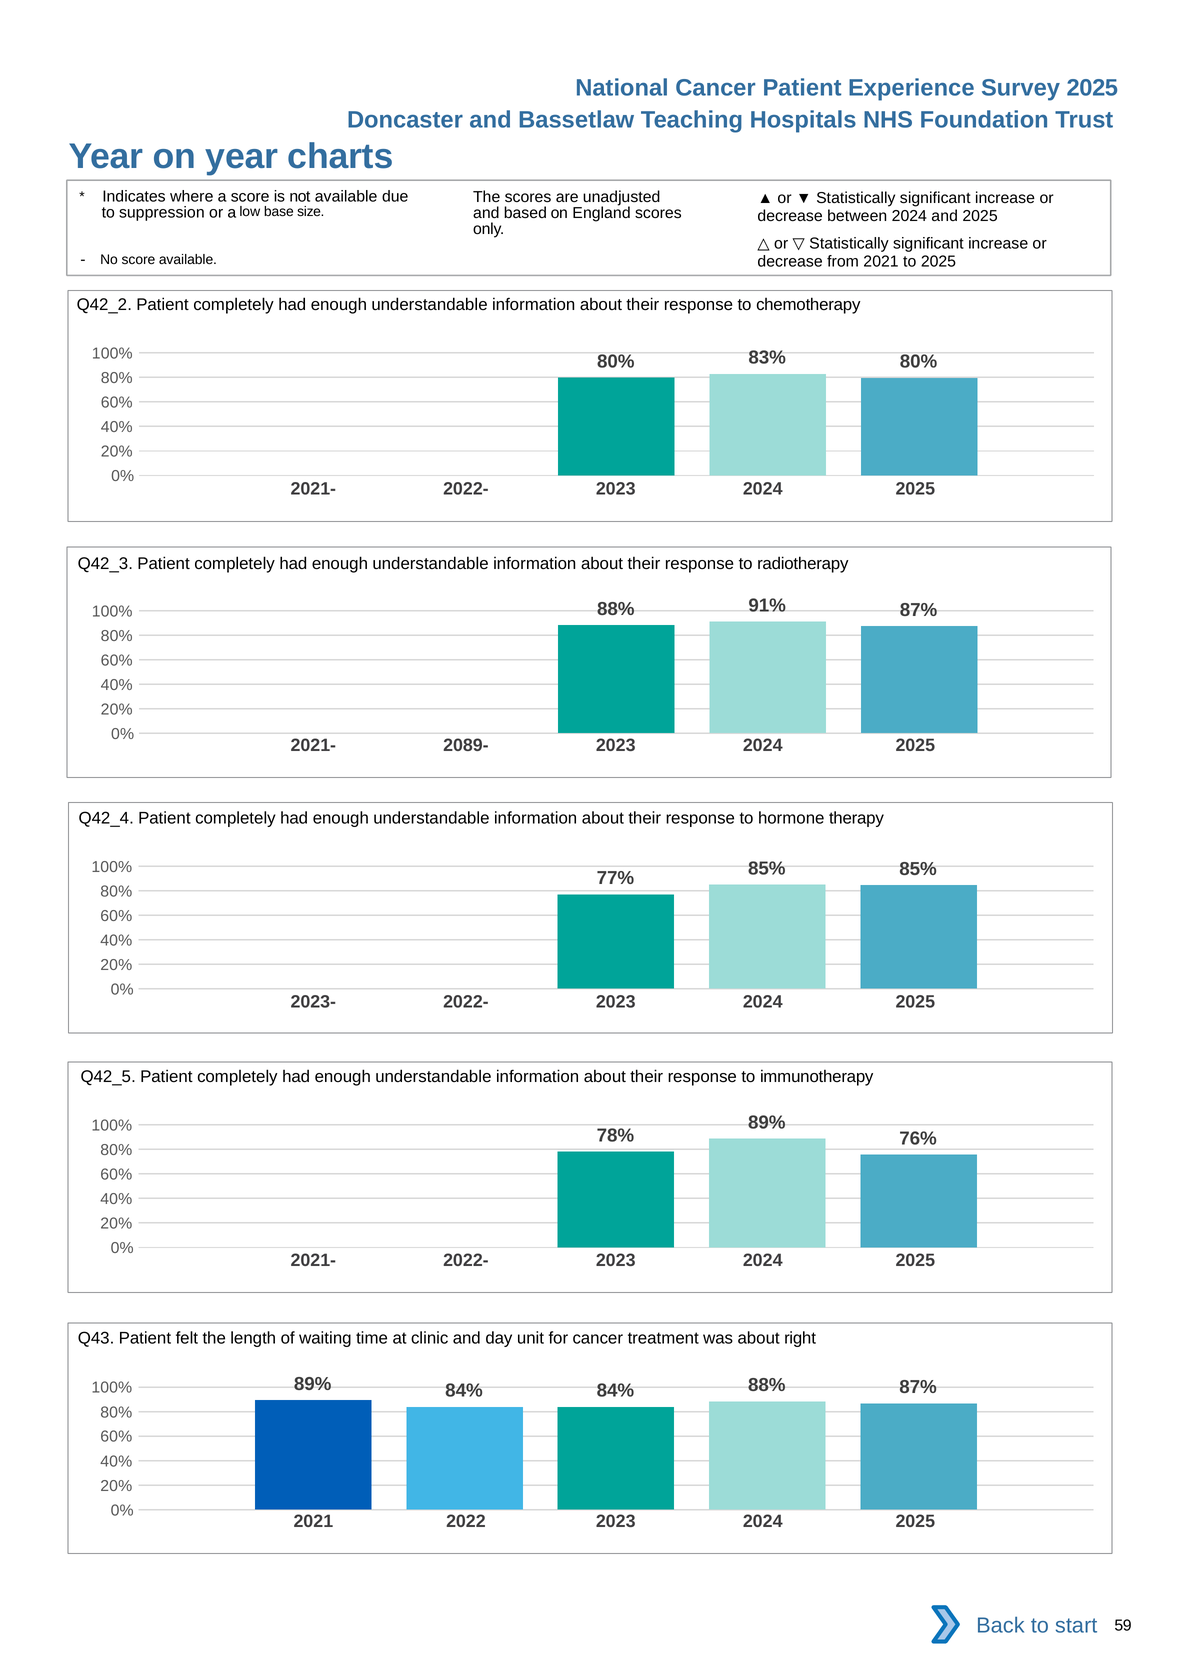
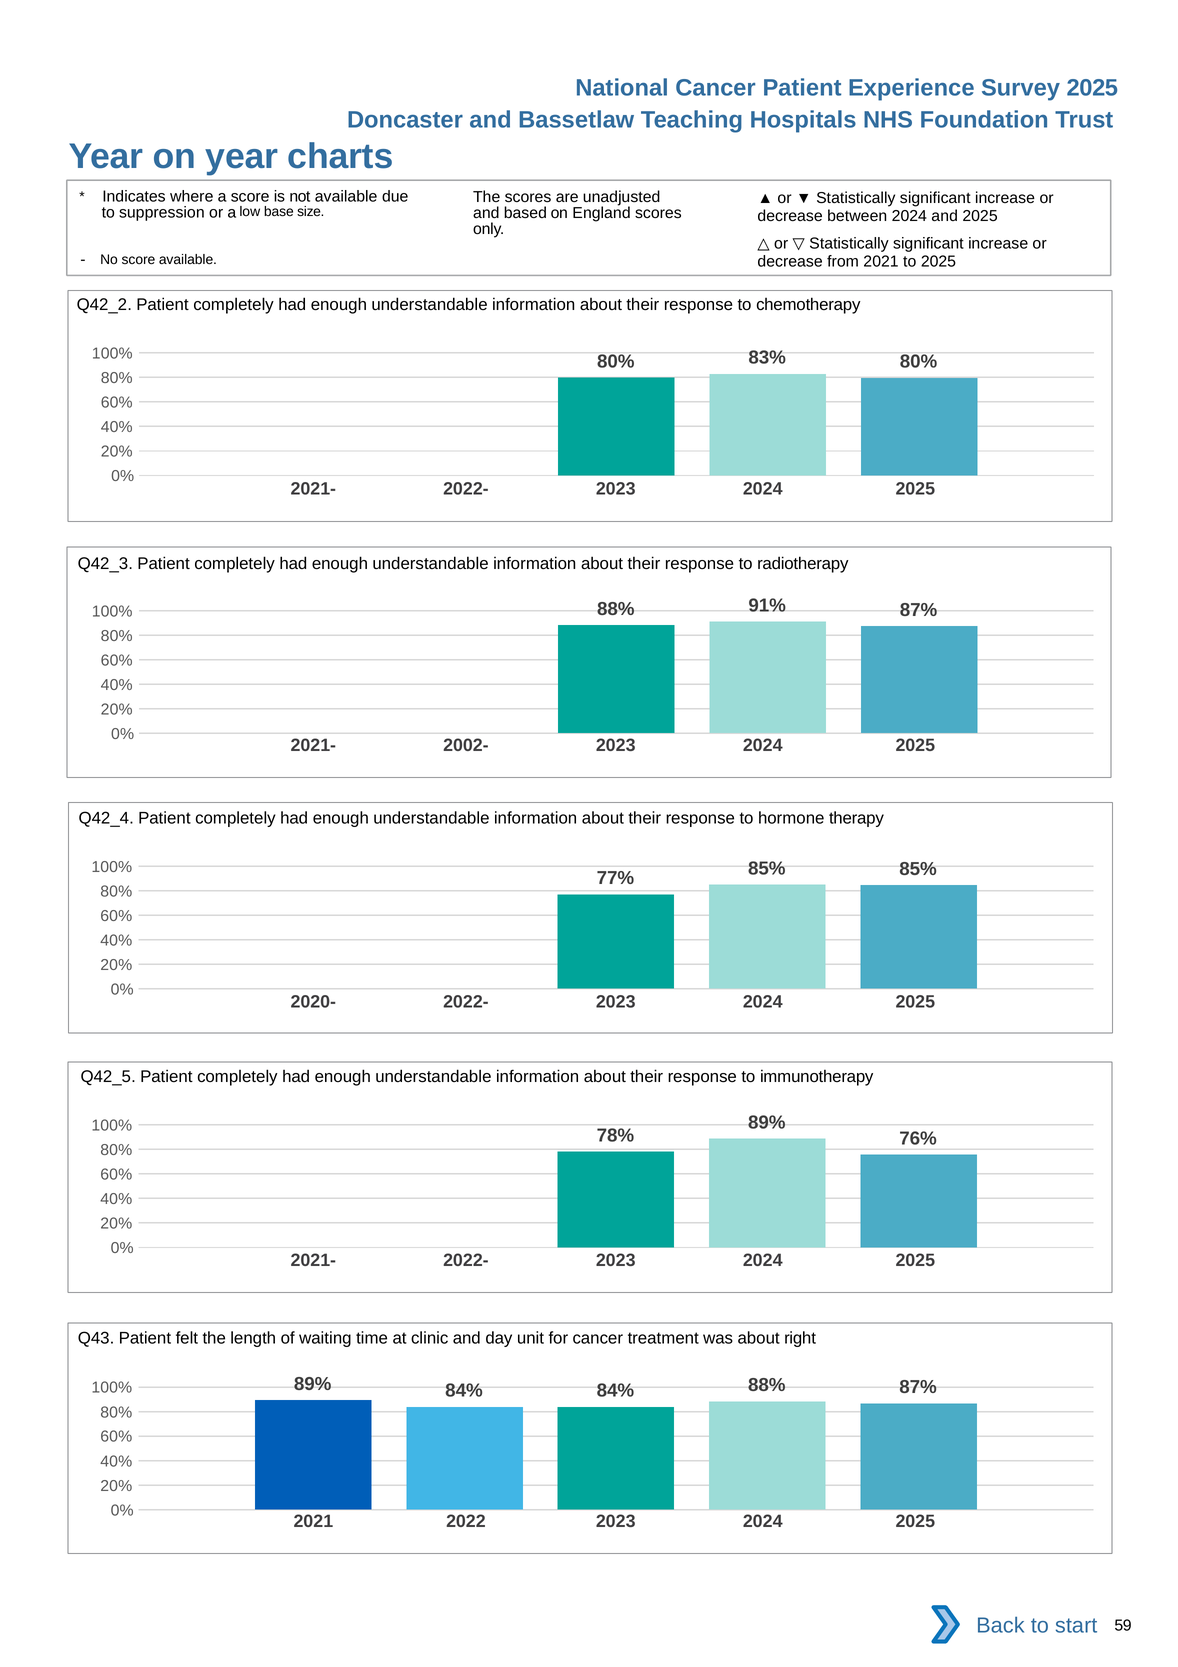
2089-: 2089- -> 2002- (466, 745)
2023-: 2023- -> 2020- (313, 1002)
